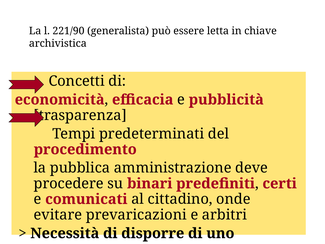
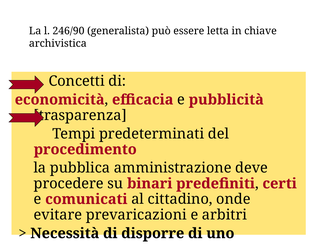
221/90: 221/90 -> 246/90 (68, 31)
